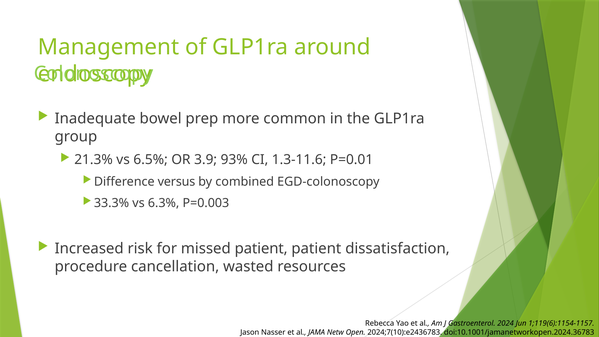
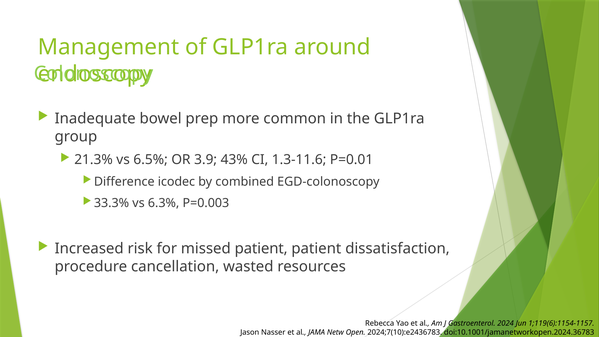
93%: 93% -> 43% (234, 160)
versus: versus -> icodec (176, 182)
